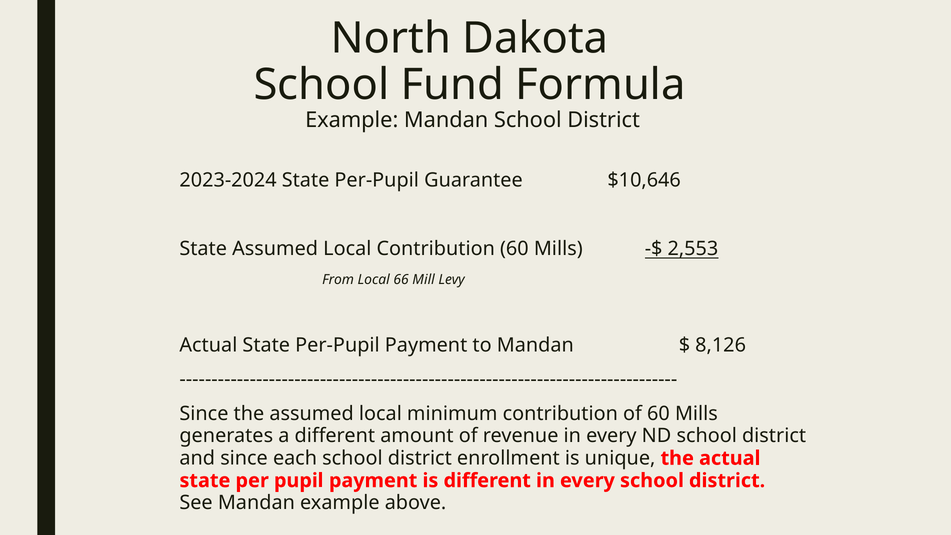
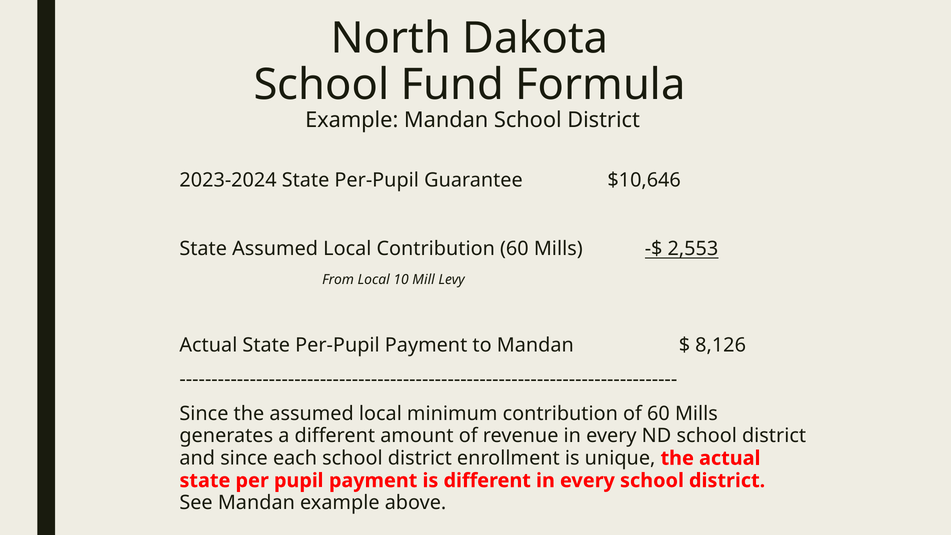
66: 66 -> 10 (401, 280)
